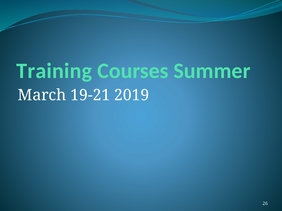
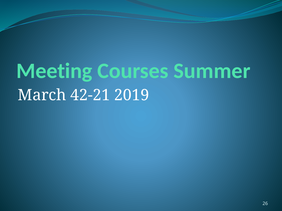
Training: Training -> Meeting (54, 71)
19-21: 19-21 -> 42-21 (90, 95)
